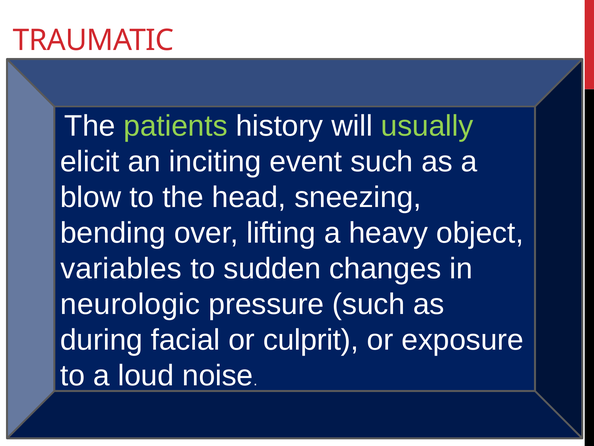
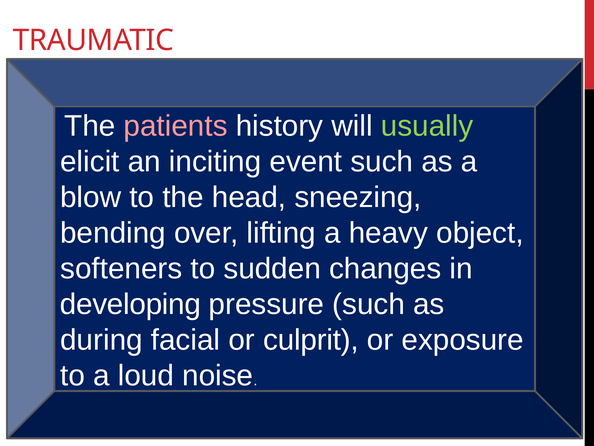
patients colour: light green -> pink (176, 126)
variables: variables -> softeners (121, 268)
neurologic: neurologic -> developing (130, 304)
